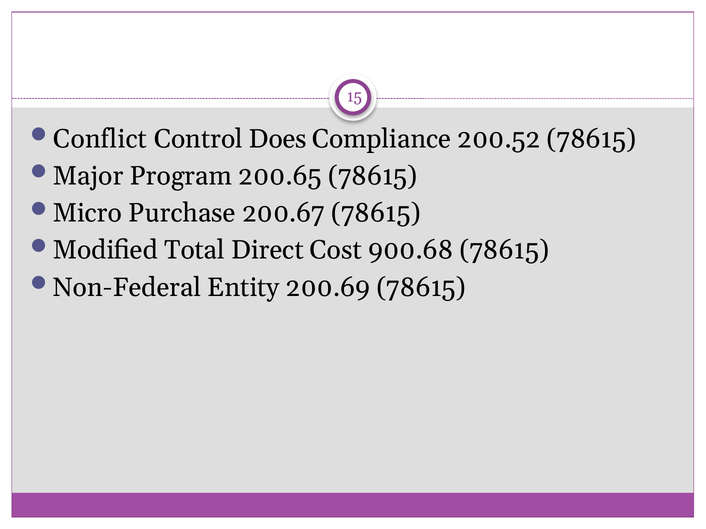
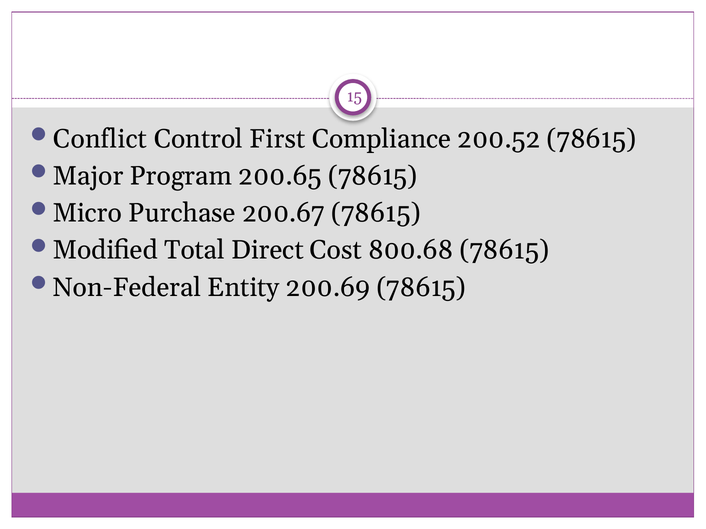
Does: Does -> First (277, 139)
900.68: 900.68 -> 800.68 (411, 250)
